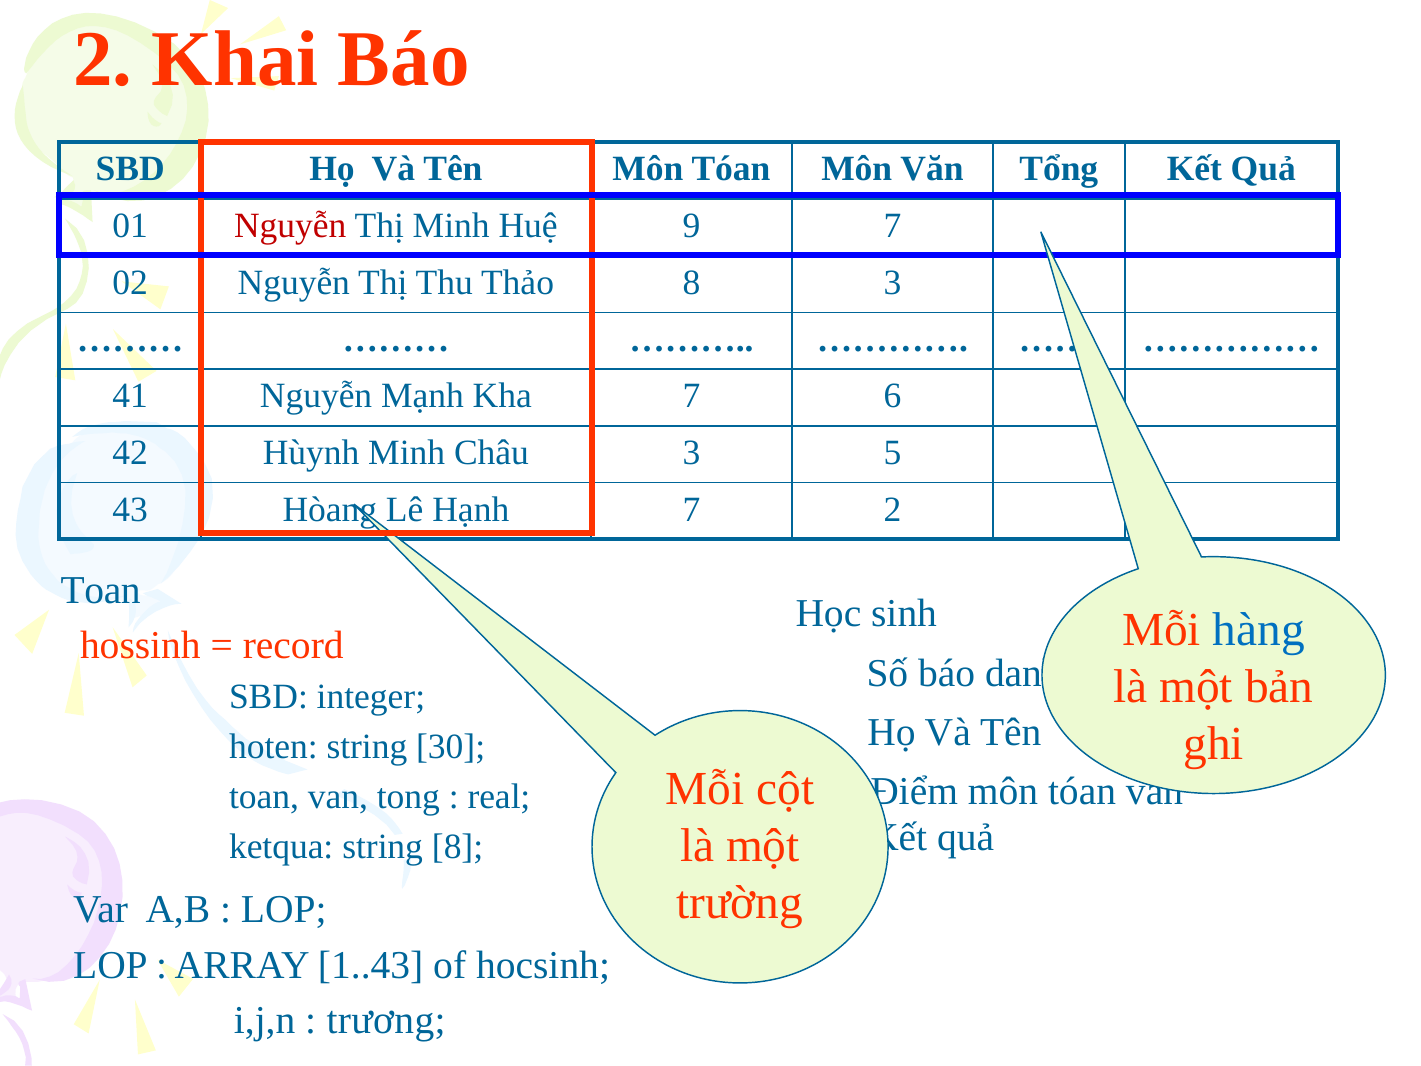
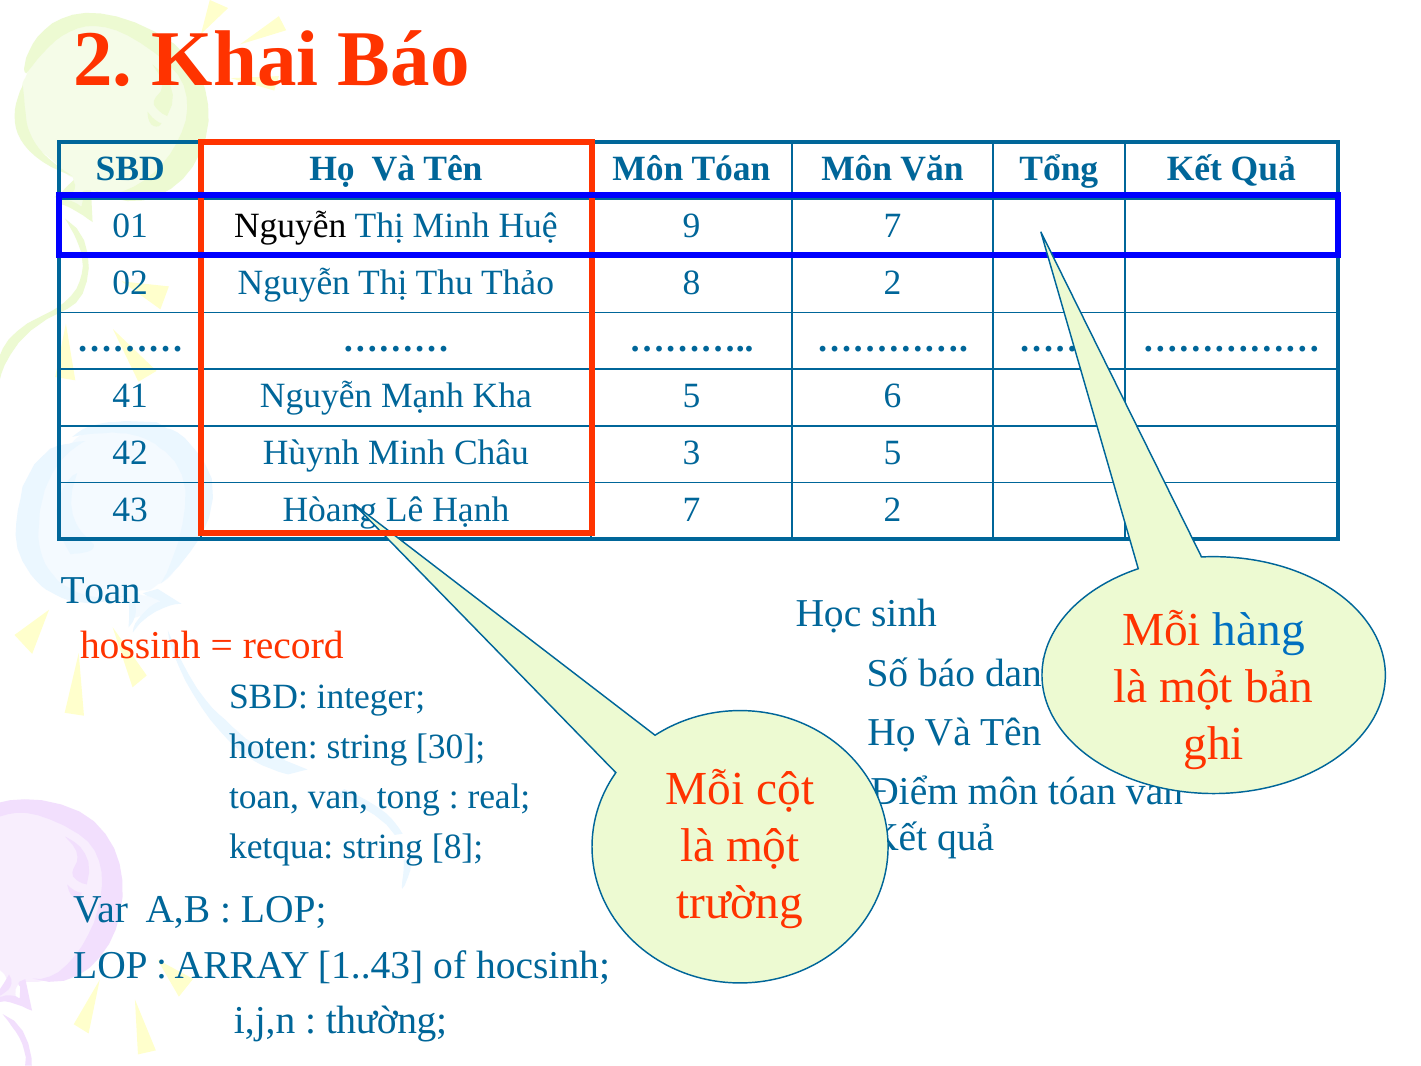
Nguyễn colour: red -> black (290, 226)
8 3: 3 -> 2 (892, 283)
Kha 7: 7 -> 5 (692, 396)
trương: trương -> thường (386, 1020)
